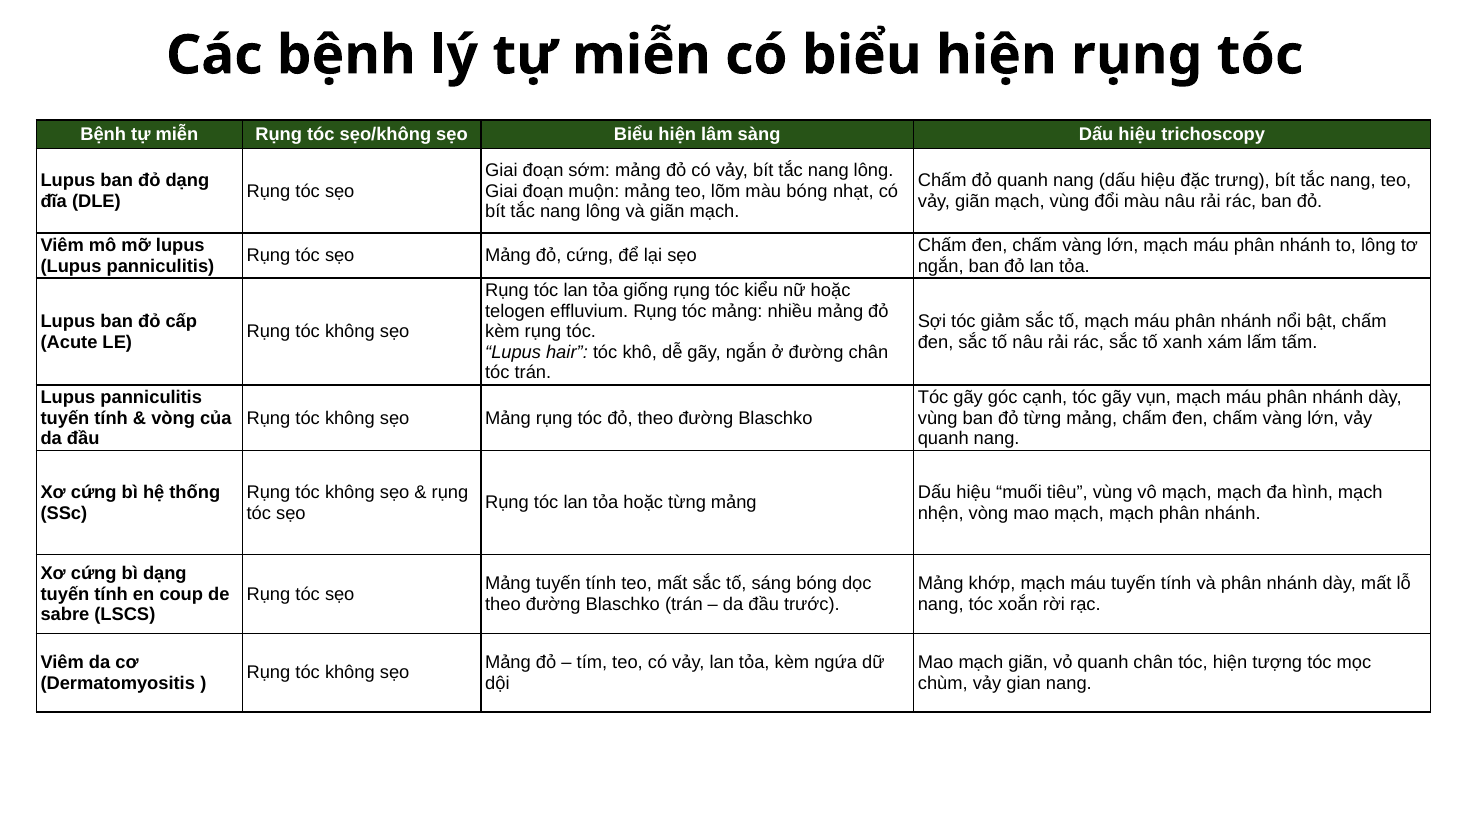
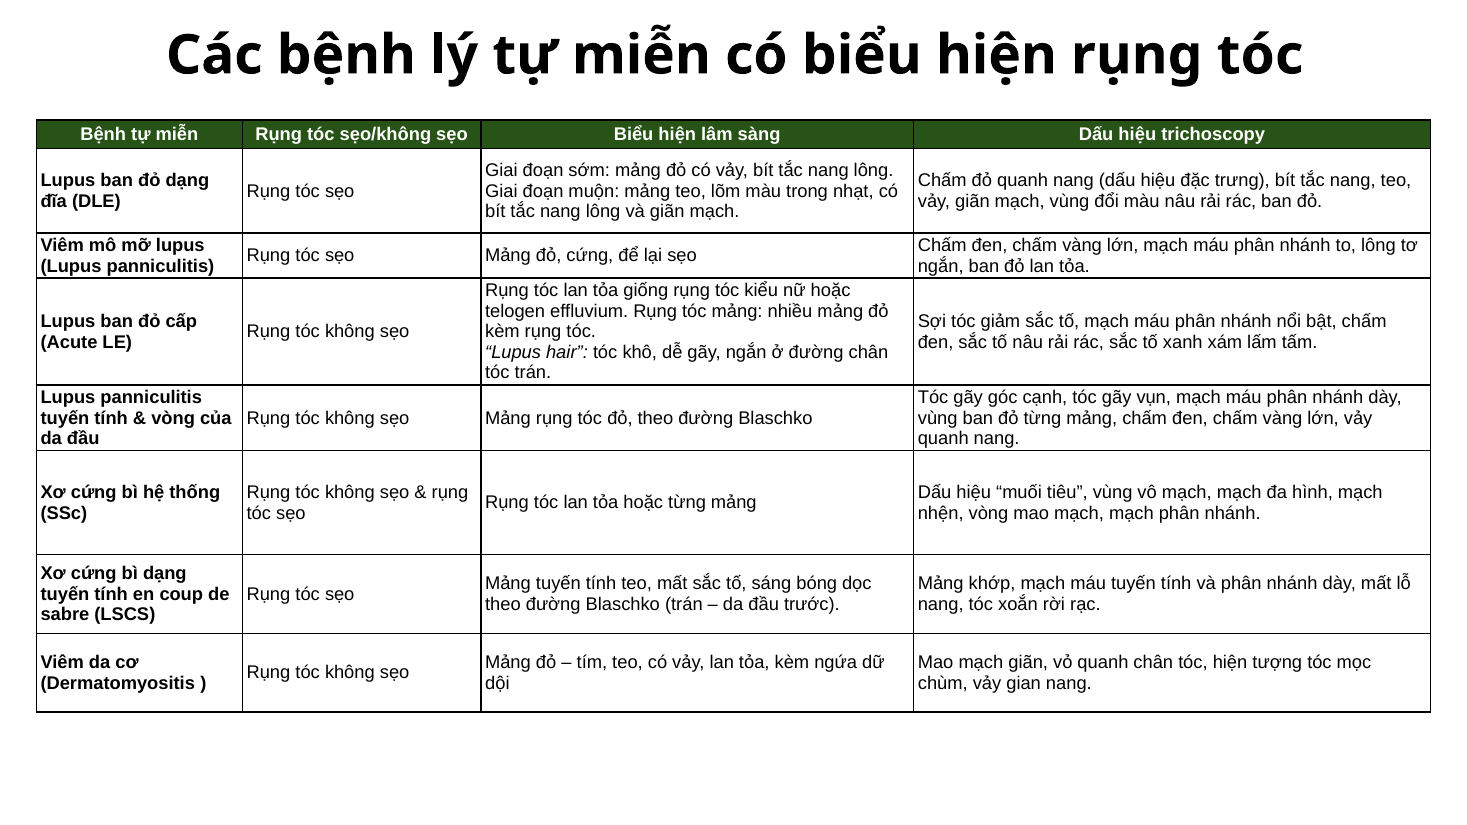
màu bóng: bóng -> trong (807, 191)
